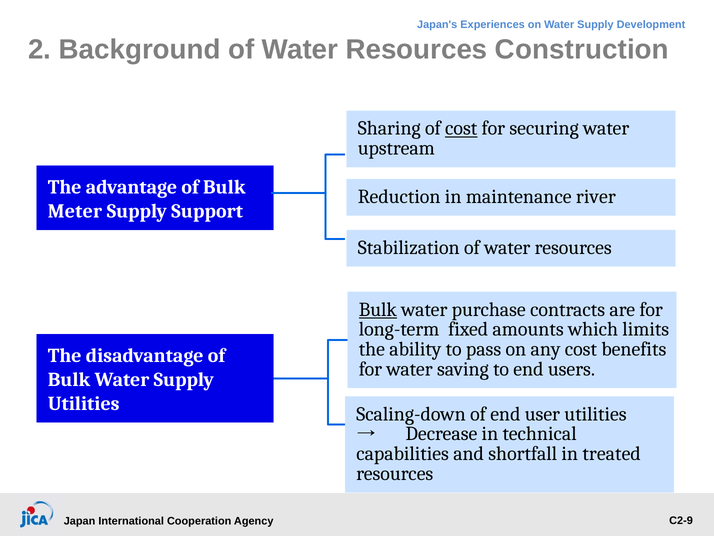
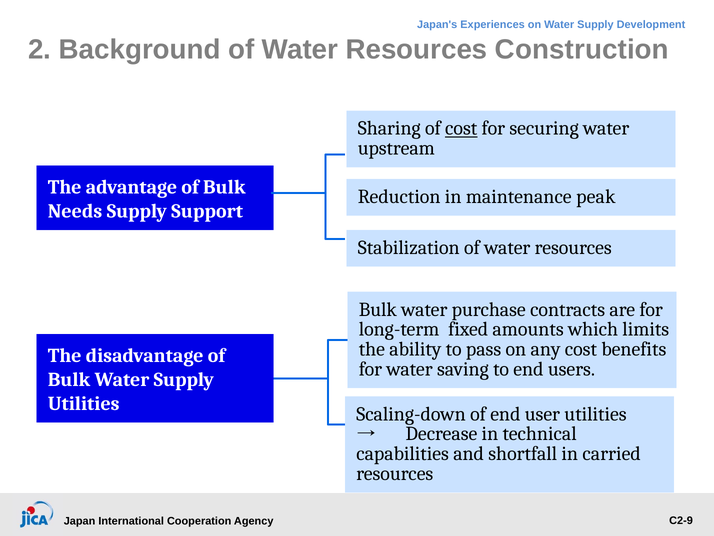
river: river -> peak (596, 197)
Meter: Meter -> Needs (75, 211)
Bulk underline: present -> none (378, 309)
treated: treated -> carried (612, 453)
